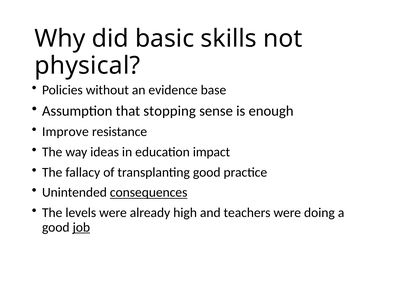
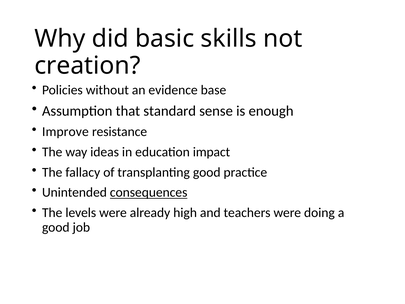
physical: physical -> creation (88, 66)
stopping: stopping -> standard (170, 111)
job underline: present -> none (81, 227)
